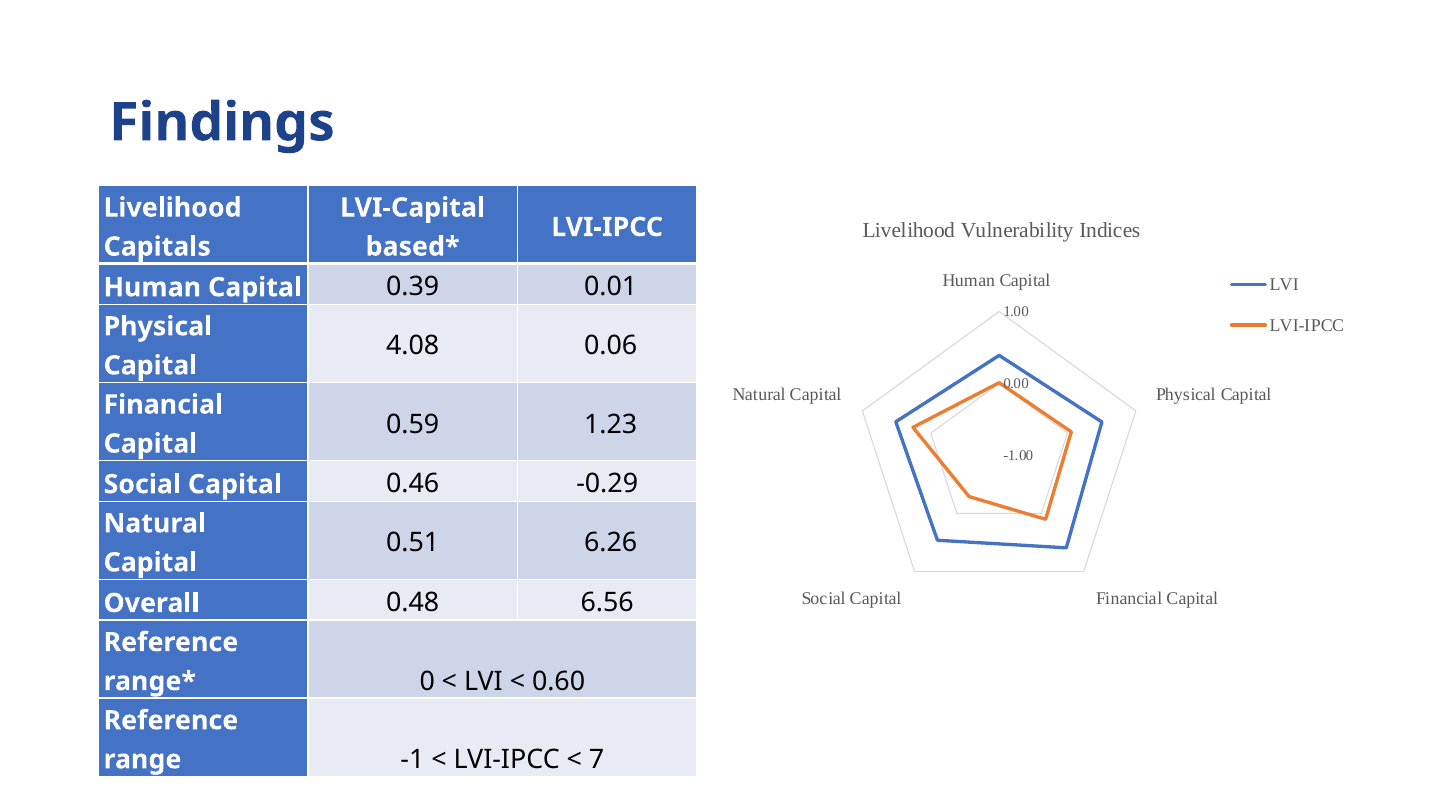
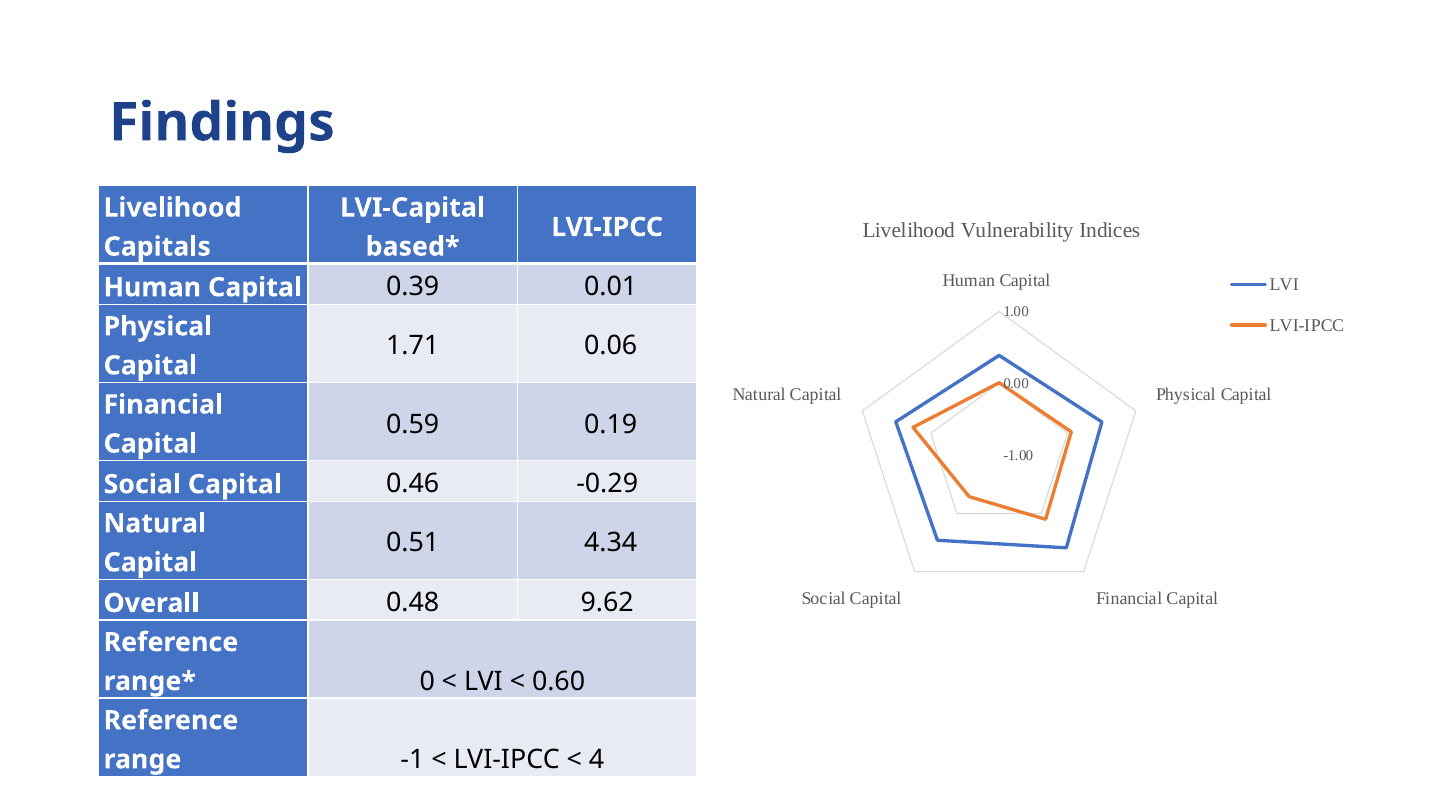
4.08: 4.08 -> 1.71 (413, 346)
1.23: 1.23 -> 0.19 (611, 424)
6.26: 6.26 -> 4.34 (611, 543)
6.56: 6.56 -> 9.62 (607, 602)
7: 7 -> 4 (597, 759)
